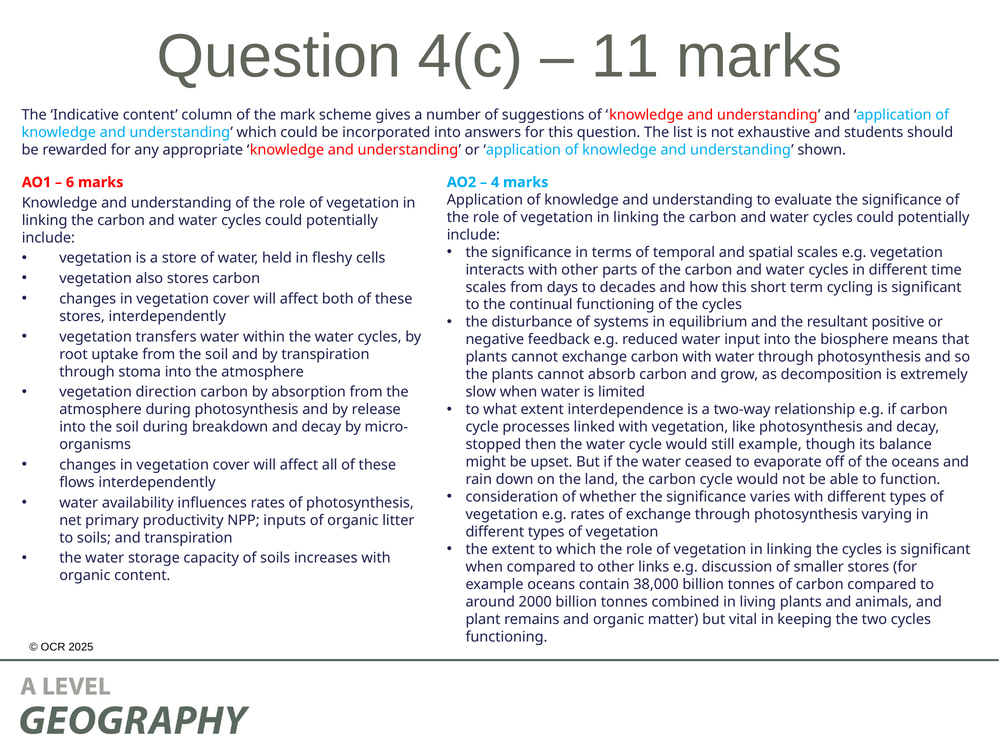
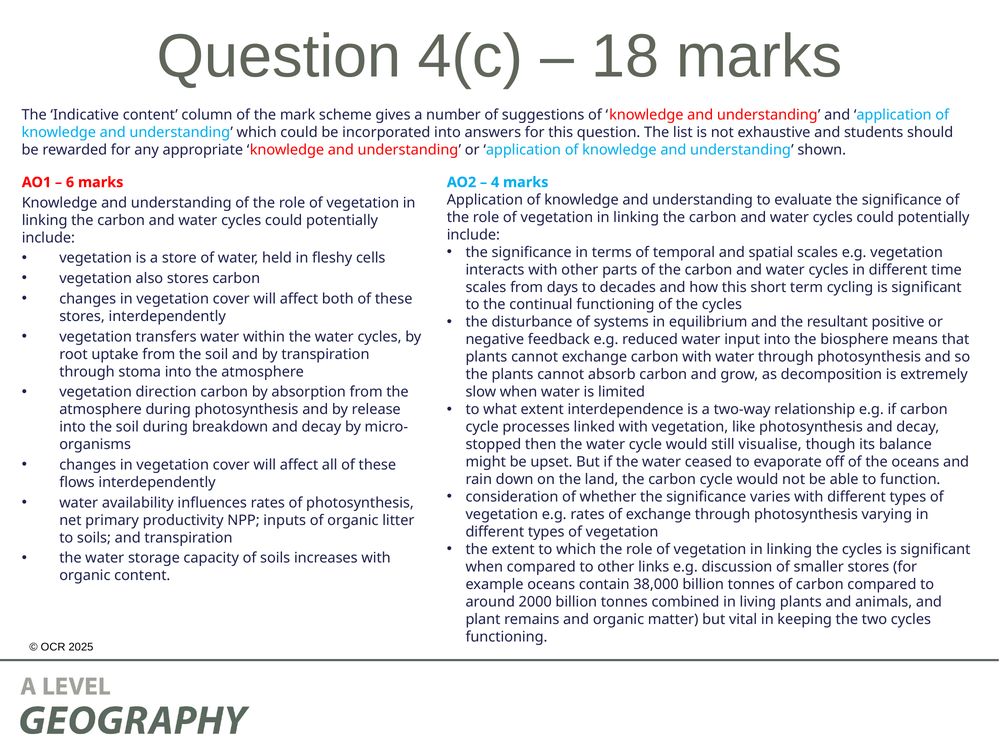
11: 11 -> 18 (625, 57)
still example: example -> visualise (770, 445)
